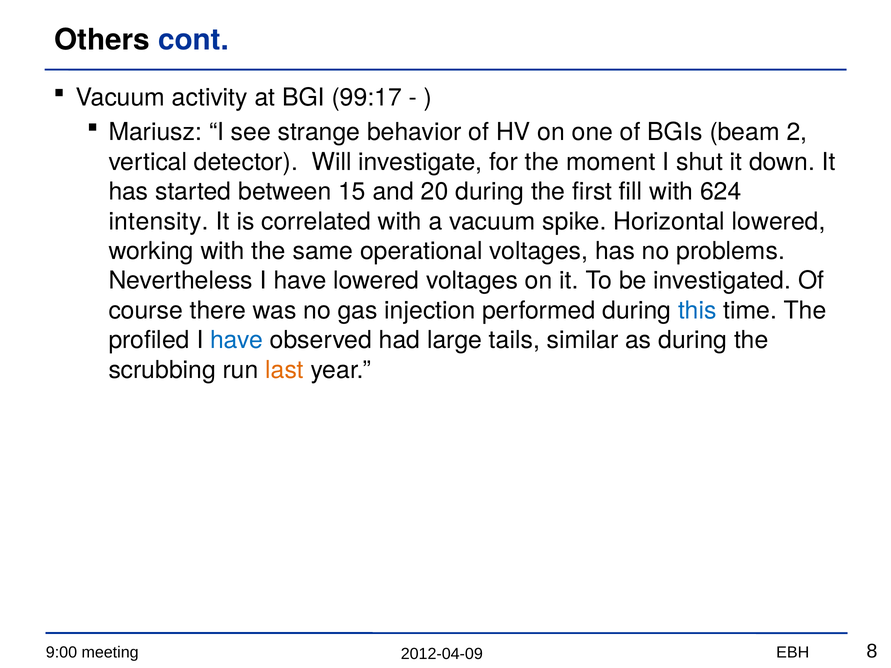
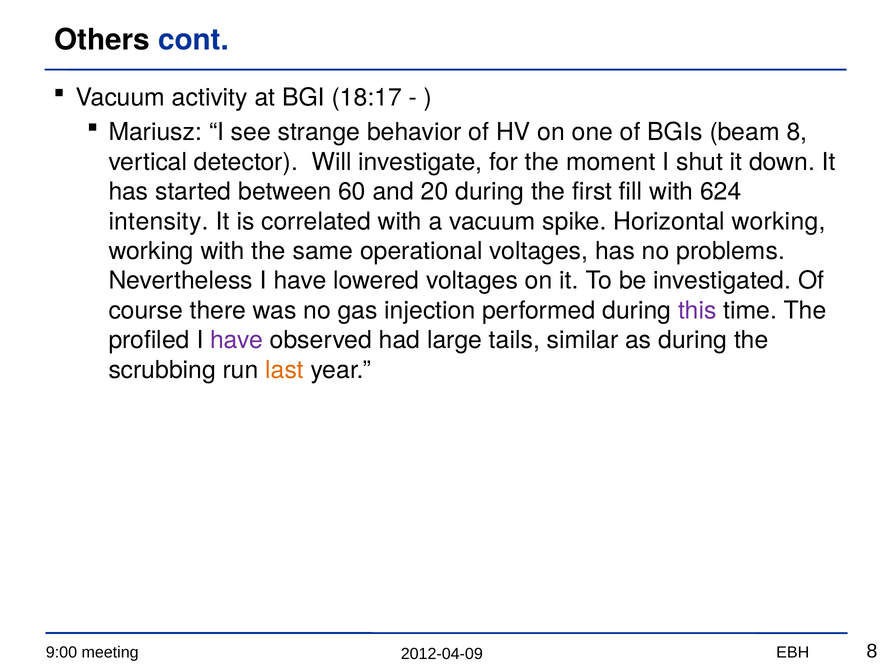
99:17: 99:17 -> 18:17 (367, 98)
beam 2: 2 -> 8 (797, 132)
15: 15 -> 60 (352, 192)
Horizontal lowered: lowered -> working (779, 221)
this colour: blue -> purple (697, 311)
have colour: blue -> purple (237, 340)
